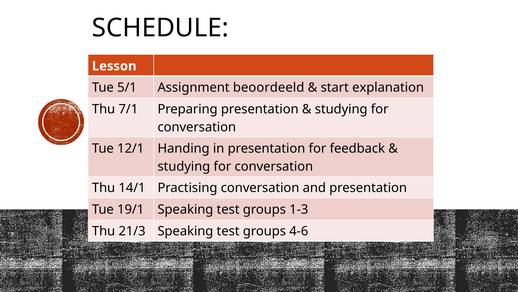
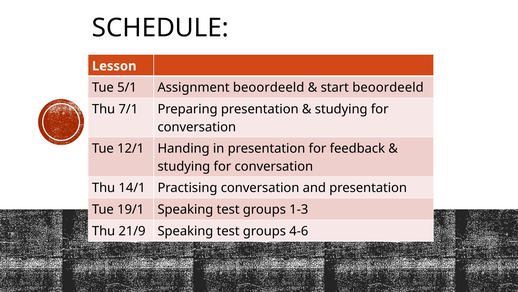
start explanation: explanation -> beoordeeld (388, 88)
21/3: 21/3 -> 21/9 (132, 231)
